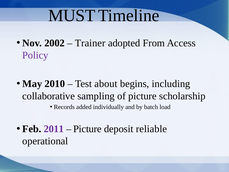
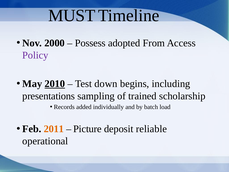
2002: 2002 -> 2000 (55, 43)
Trainer: Trainer -> Possess (90, 43)
2010 underline: none -> present (55, 84)
about: about -> down (106, 84)
collaborative: collaborative -> presentations (49, 96)
of picture: picture -> trained (142, 96)
2011 colour: purple -> orange (54, 129)
